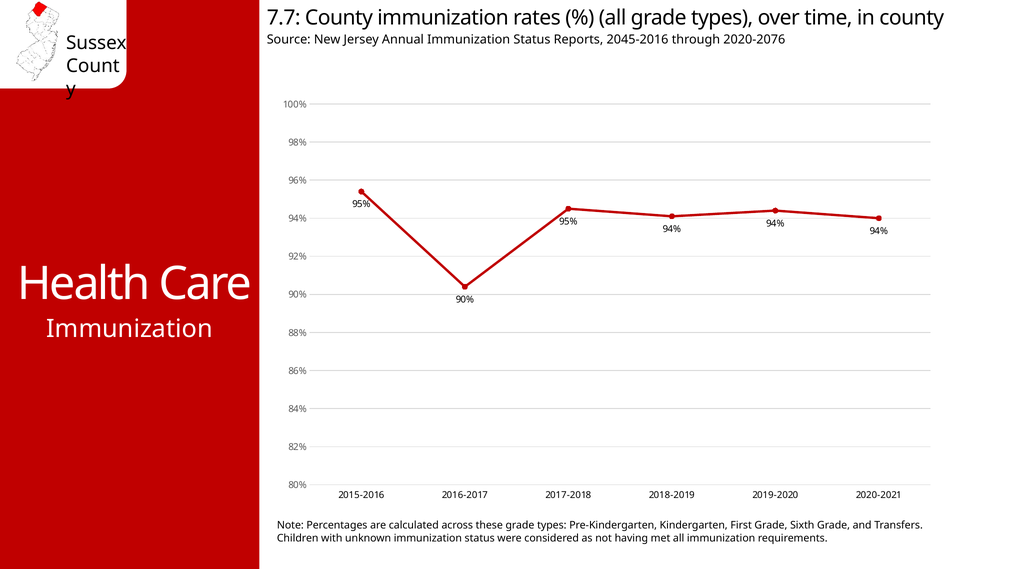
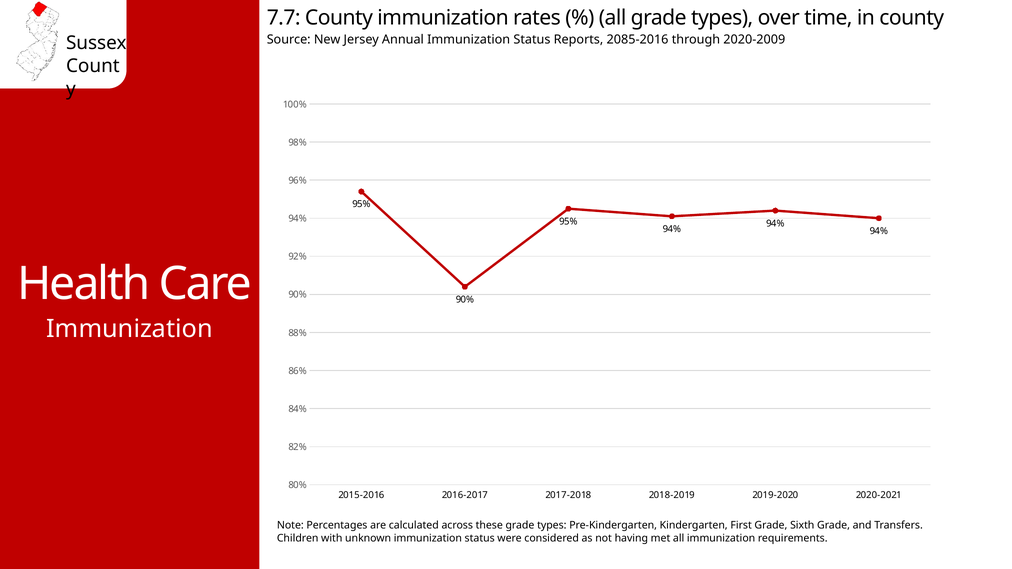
2045-2016: 2045-2016 -> 2085-2016 (638, 40)
2020-2076: 2020-2076 -> 2020-2009 (754, 40)
